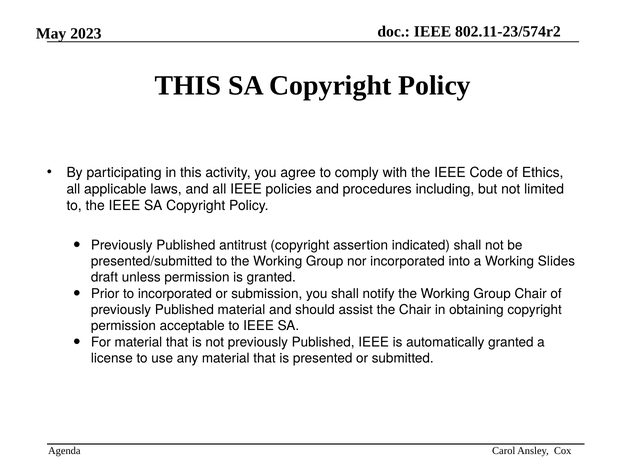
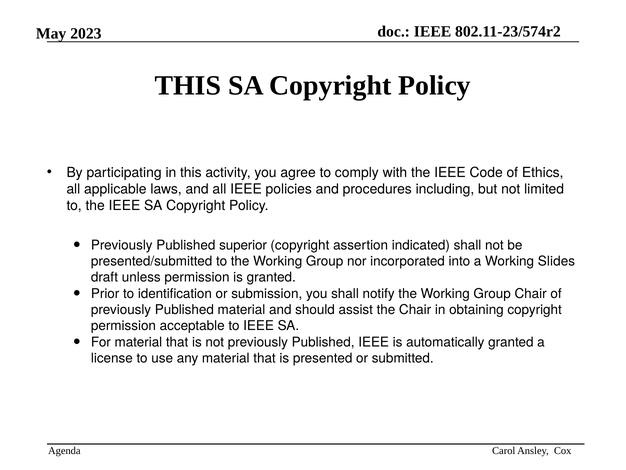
antitrust: antitrust -> superior (243, 245)
to incorporated: incorporated -> identification (175, 293)
